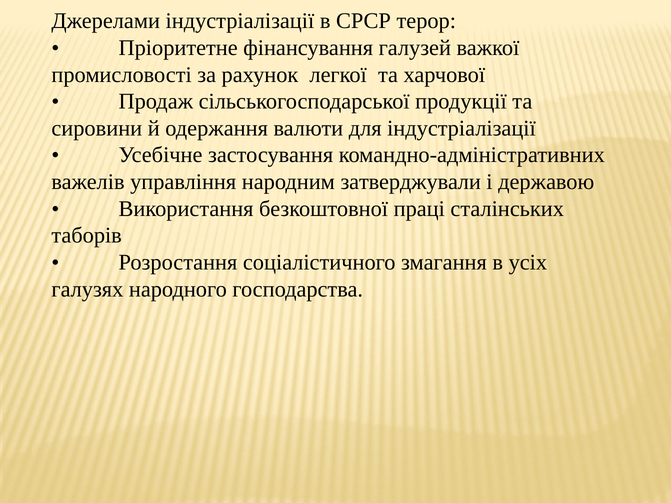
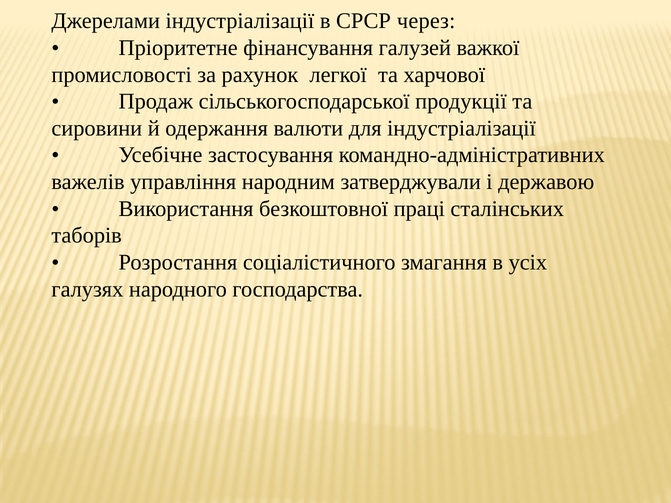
терор: терор -> через (426, 21)
